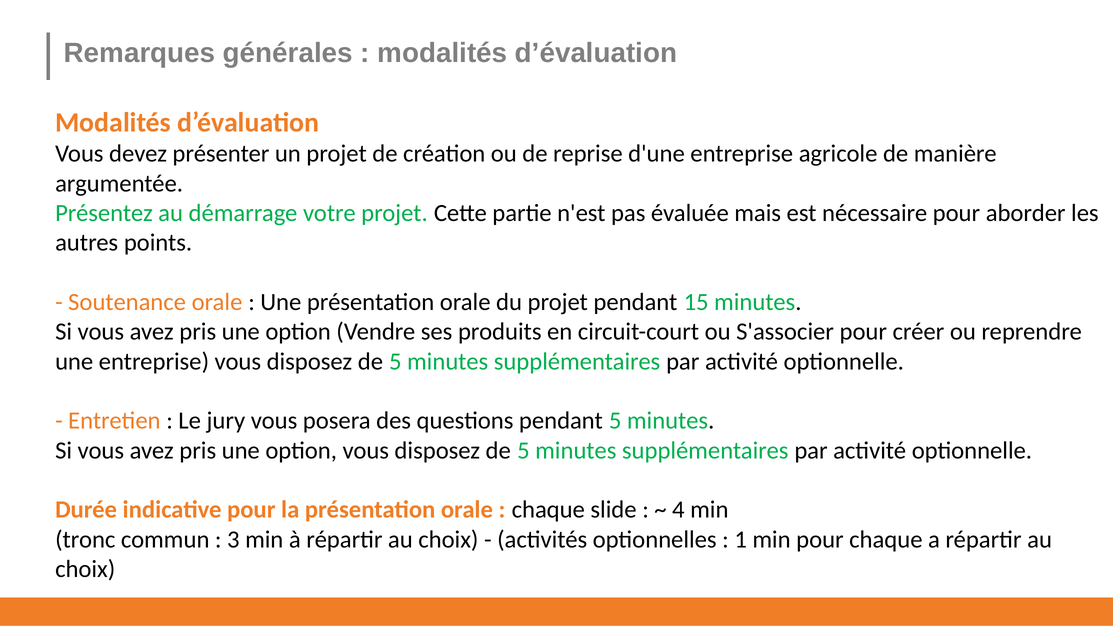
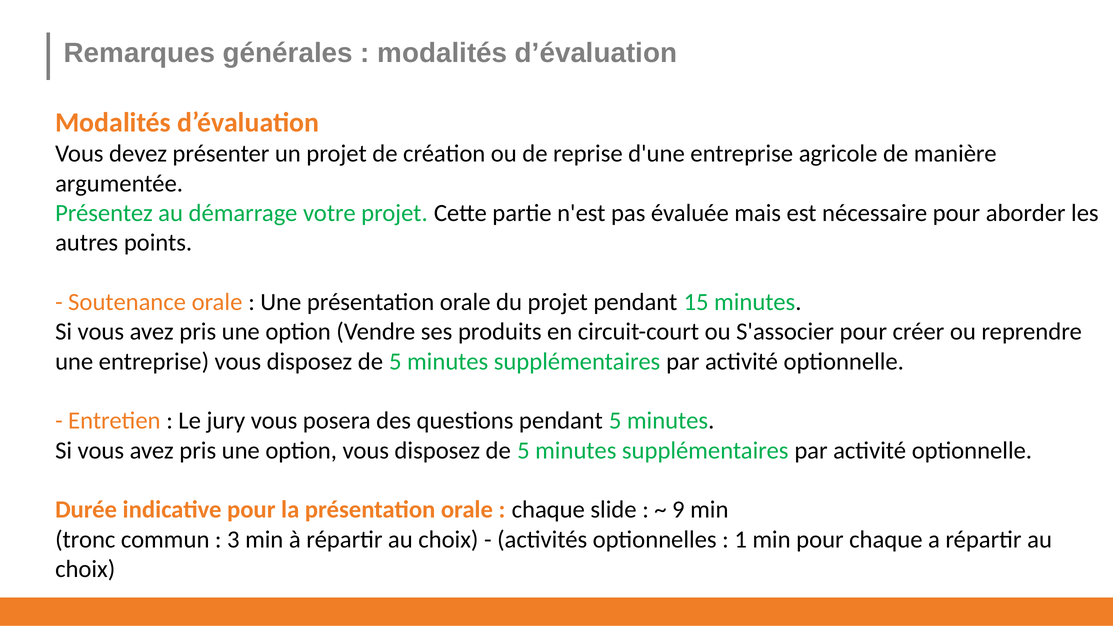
4: 4 -> 9 (678, 510)
